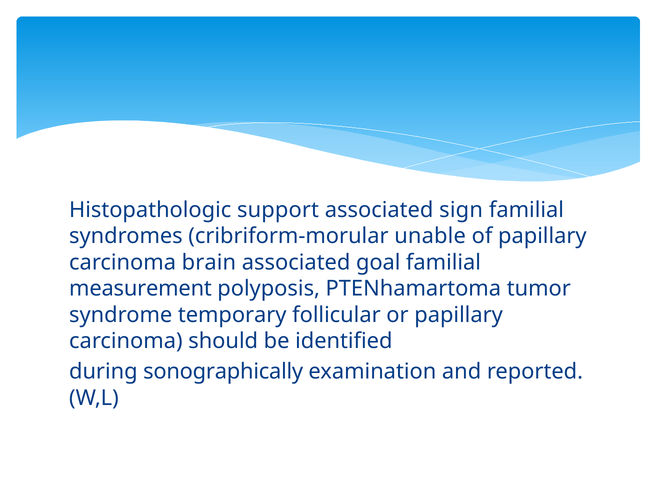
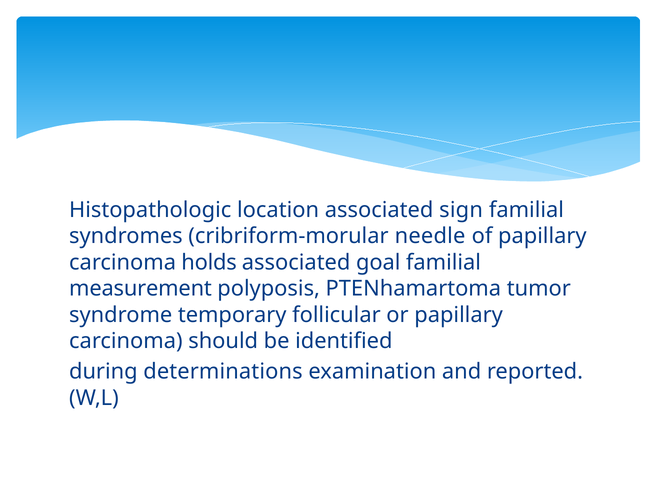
support: support -> location (278, 210)
unable: unable -> needle (430, 236)
brain: brain -> holds (209, 262)
sonographically: sonographically -> determinations (223, 372)
